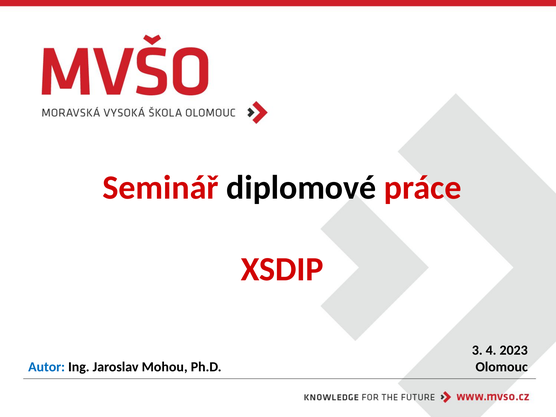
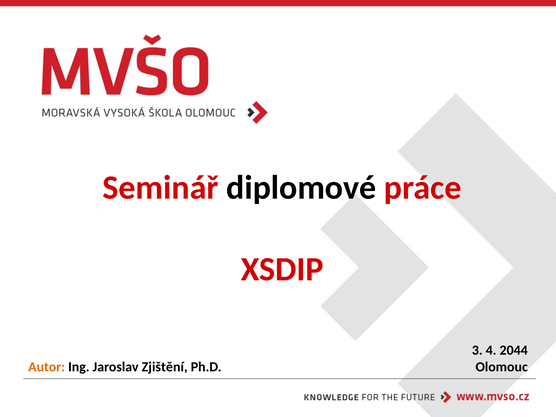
2023: 2023 -> 2044 (514, 350)
Autor colour: blue -> orange (47, 367)
Mohou: Mohou -> Zjištění (165, 367)
